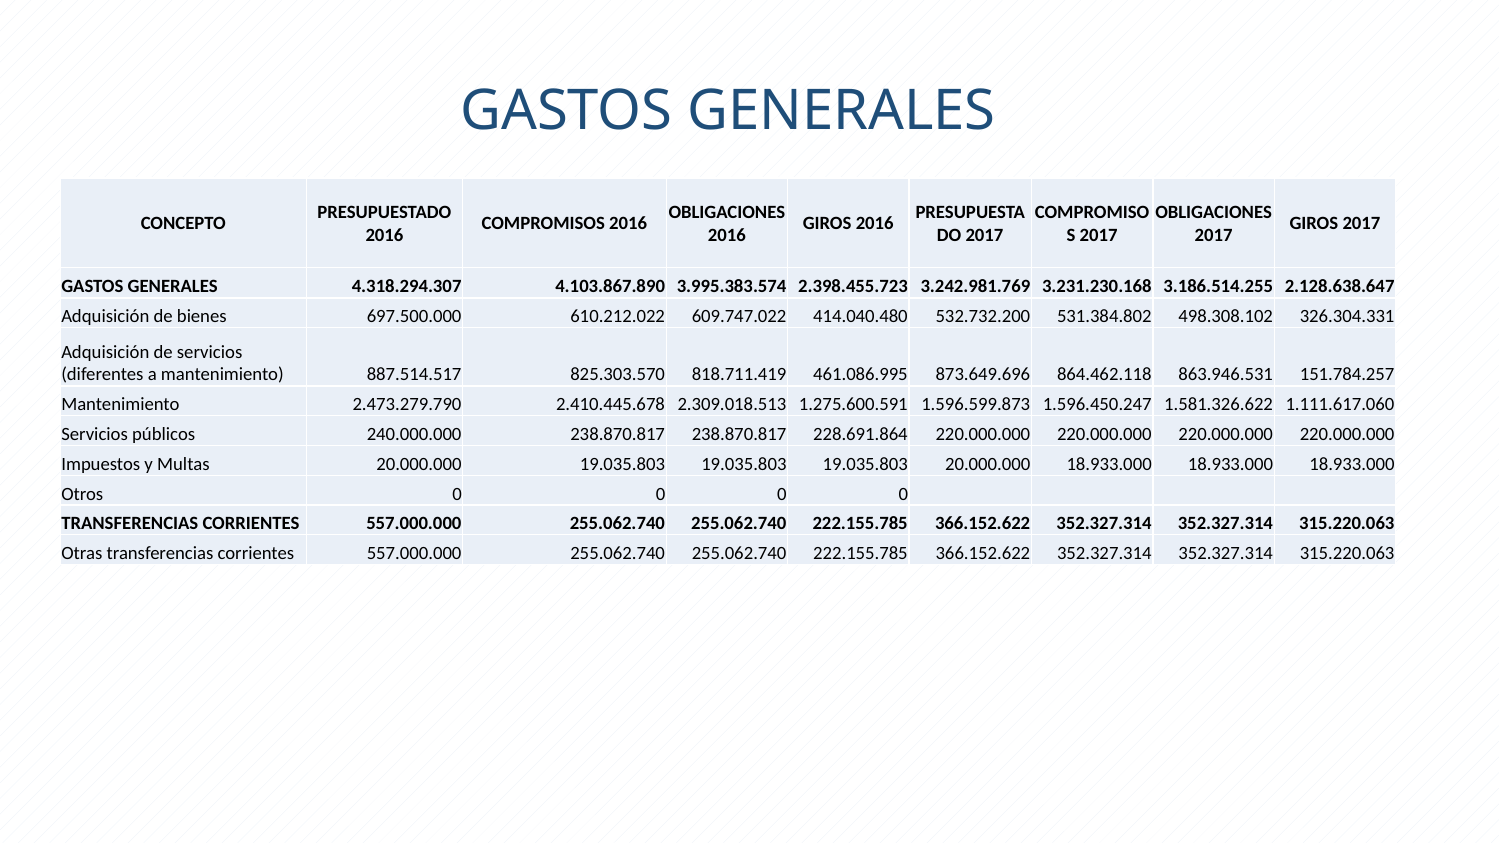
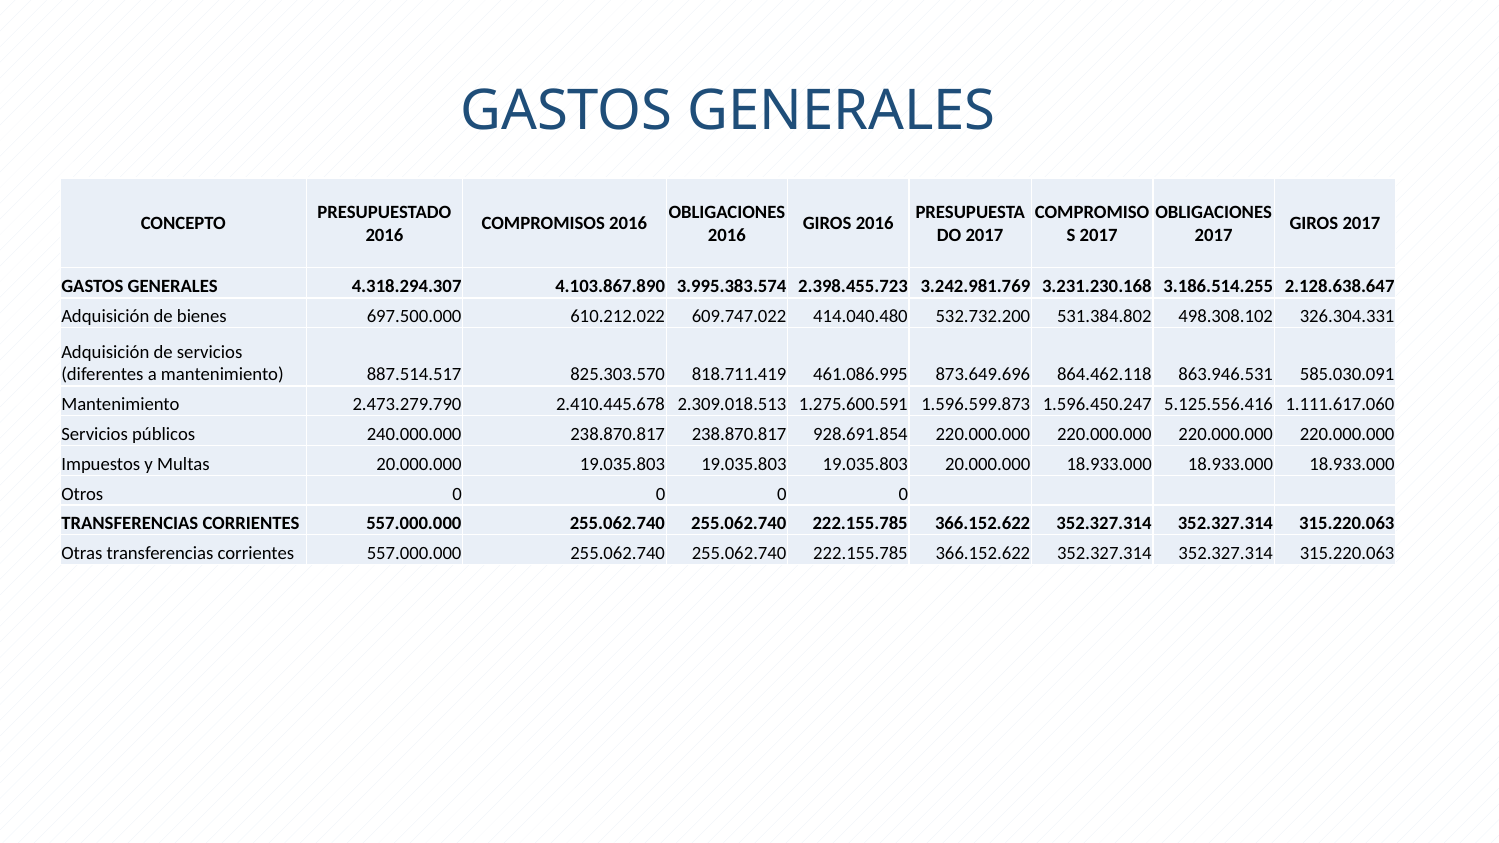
151.784.257: 151.784.257 -> 585.030.091 (1347, 375)
1.581.326.622: 1.581.326.622 -> 5.125.556.416 (1219, 405)
228.691.864: 228.691.864 -> 928.691.854 (860, 434)
